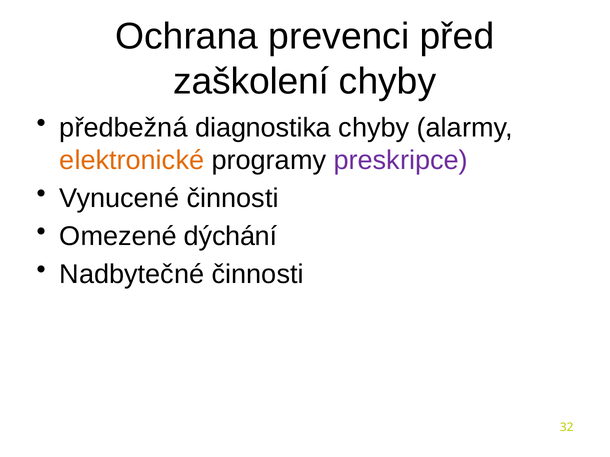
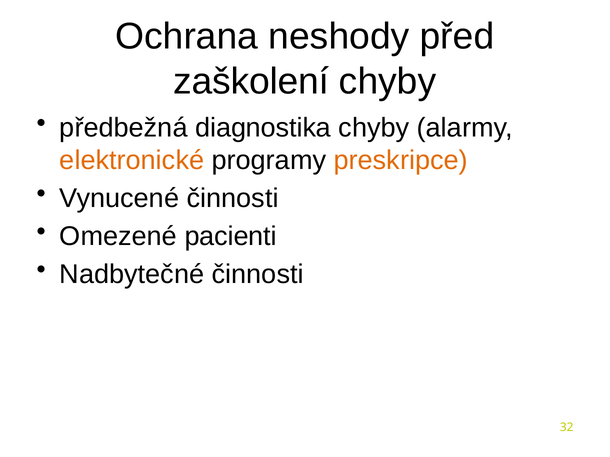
prevenci: prevenci -> neshody (339, 37)
preskripce colour: purple -> orange (401, 161)
dýchání: dýchání -> pacienti (231, 236)
